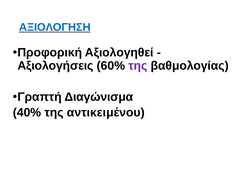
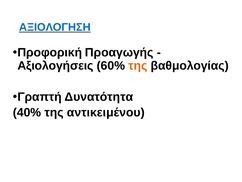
Αξιολογηθεί: Αξιολογηθεί -> Προαγωγής (119, 52)
της colour: purple -> orange (138, 65)
Διαγώνισμα: Διαγώνισμα -> Δυνατότητα (99, 97)
